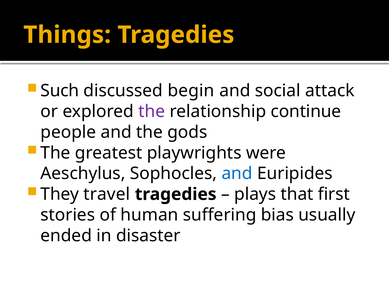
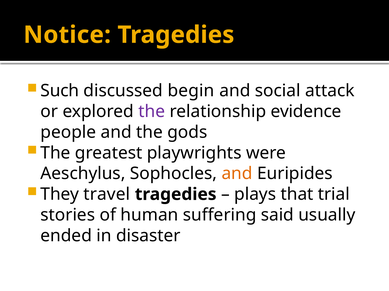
Things: Things -> Notice (67, 35)
continue: continue -> evidence (306, 112)
and colour: blue -> orange (237, 174)
first: first -> trial (334, 195)
bias: bias -> said (277, 216)
